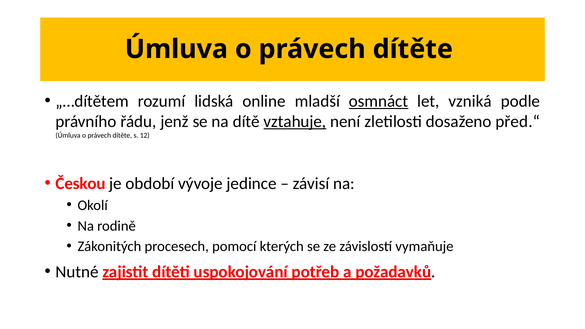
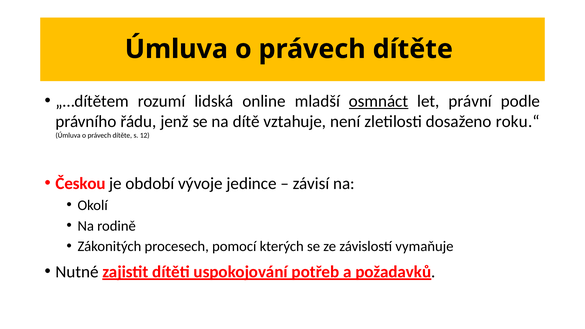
vzniká: vzniká -> právní (470, 101)
vztahuje underline: present -> none (295, 122)
před.“: před.“ -> roku.“ (518, 122)
